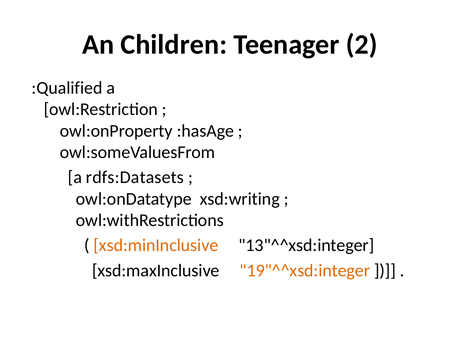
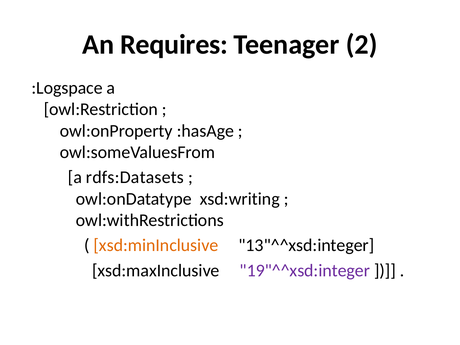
Children: Children -> Requires (174, 45)
:Qualified: :Qualified -> :Logspace (67, 88)
19"^^xsd:integer colour: orange -> purple (305, 270)
